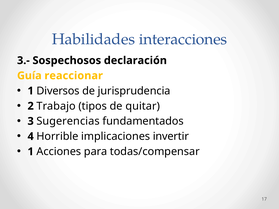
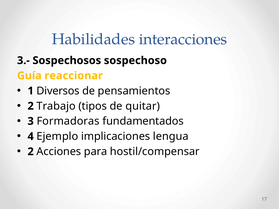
declaración: declaración -> sospechoso (135, 61)
jurisprudencia: jurisprudencia -> pensamientos (134, 91)
Sugerencias: Sugerencias -> Formadoras (68, 121)
Horrible: Horrible -> Ejemplo (57, 137)
invertir: invertir -> lengua (171, 137)
1: 1 -> 2 (31, 152)
todas/compensar: todas/compensar -> hostil/compensar (155, 152)
